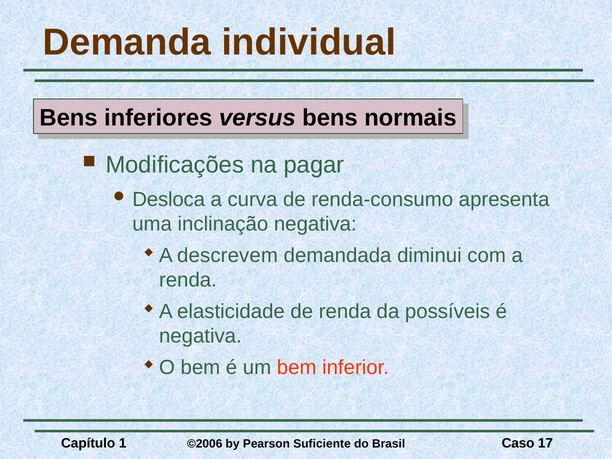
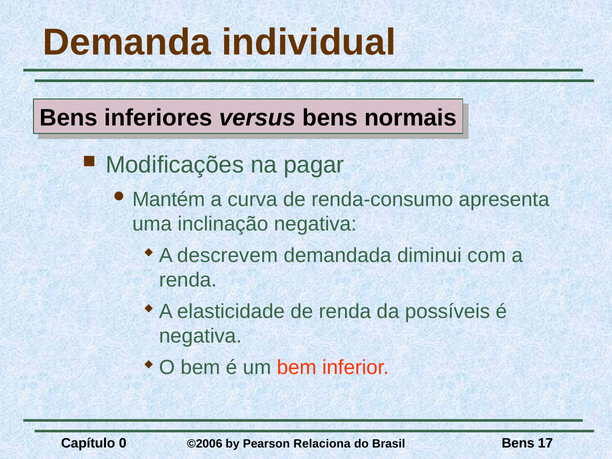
Desloca: Desloca -> Mantém (169, 200)
1: 1 -> 0 (123, 443)
Suficiente: Suficiente -> Relaciona (322, 444)
Brasil Caso: Caso -> Bens (518, 443)
